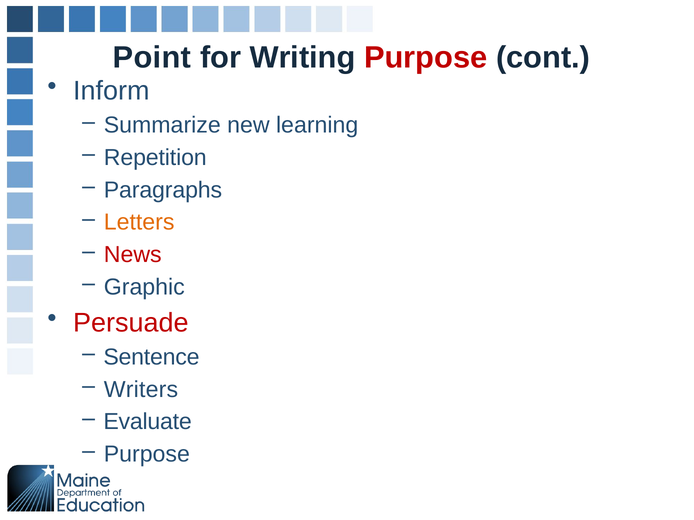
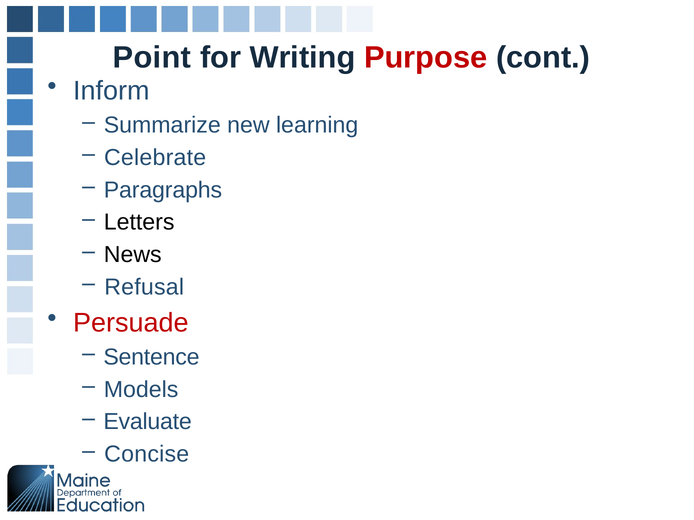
Repetition: Repetition -> Celebrate (155, 158)
Letters colour: orange -> black (139, 223)
News colour: red -> black (133, 255)
Graphic: Graphic -> Refusal (144, 287)
Writers: Writers -> Models (141, 390)
Purpose: Purpose -> Concise (147, 455)
